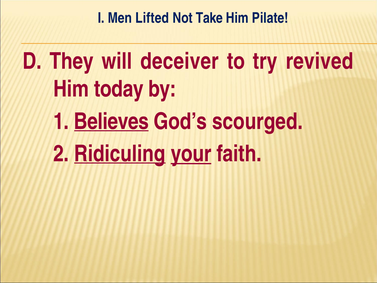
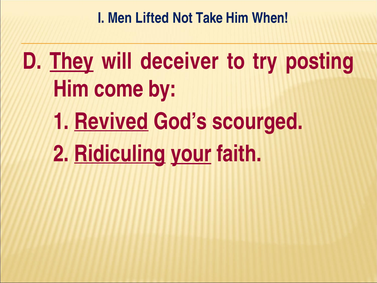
Pilate: Pilate -> When (270, 18)
They underline: none -> present (72, 61)
revived: revived -> posting (320, 61)
today: today -> come (119, 89)
Believes: Believes -> Revived (111, 121)
